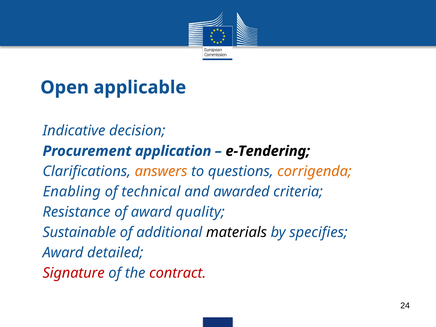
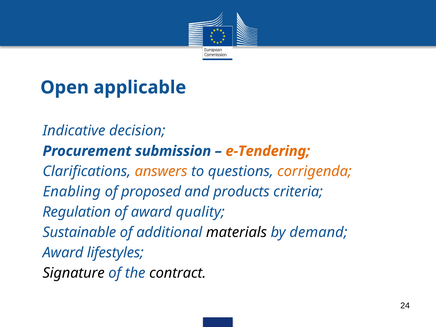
application: application -> submission (173, 151)
e-Tendering colour: black -> orange (268, 151)
technical: technical -> proposed (151, 192)
awarded: awarded -> products (241, 192)
Resistance: Resistance -> Regulation (77, 212)
specifies: specifies -> demand (318, 232)
detailed: detailed -> lifestyles (115, 253)
Signature colour: red -> black (74, 273)
contract colour: red -> black (178, 273)
